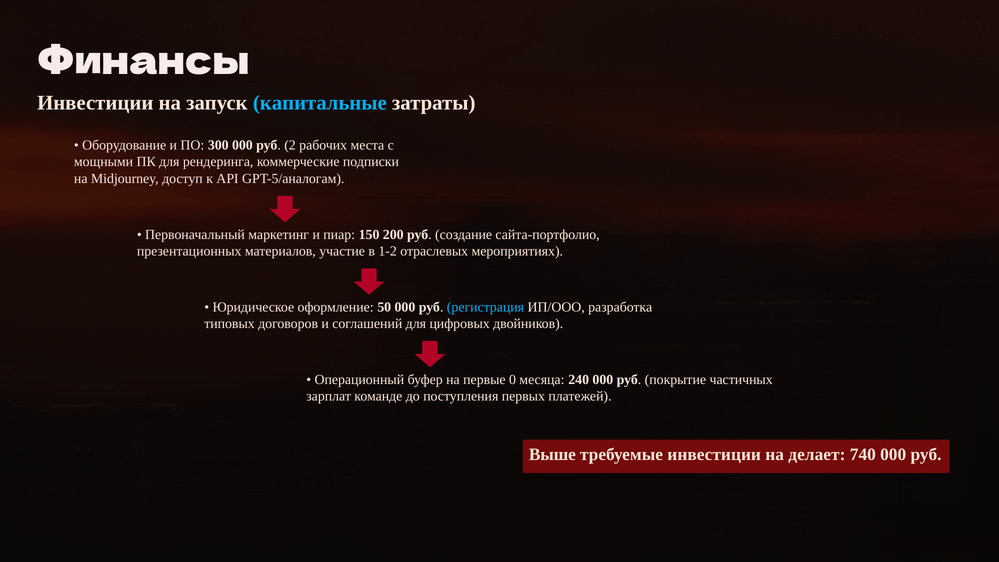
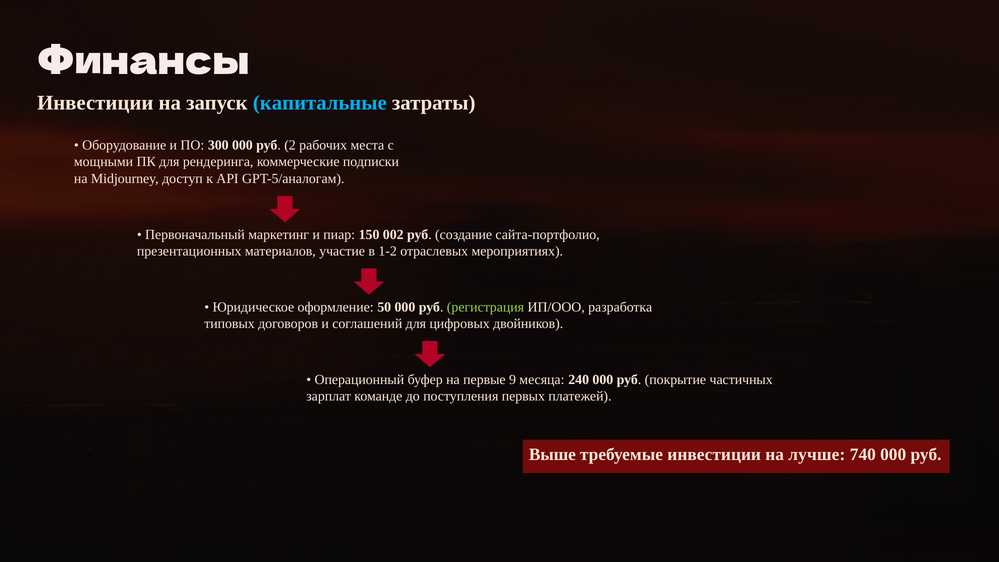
200: 200 -> 002 (393, 235)
регистрация colour: light blue -> light green (485, 307)
0: 0 -> 9 (513, 380)
делает: делает -> лучше (817, 454)
